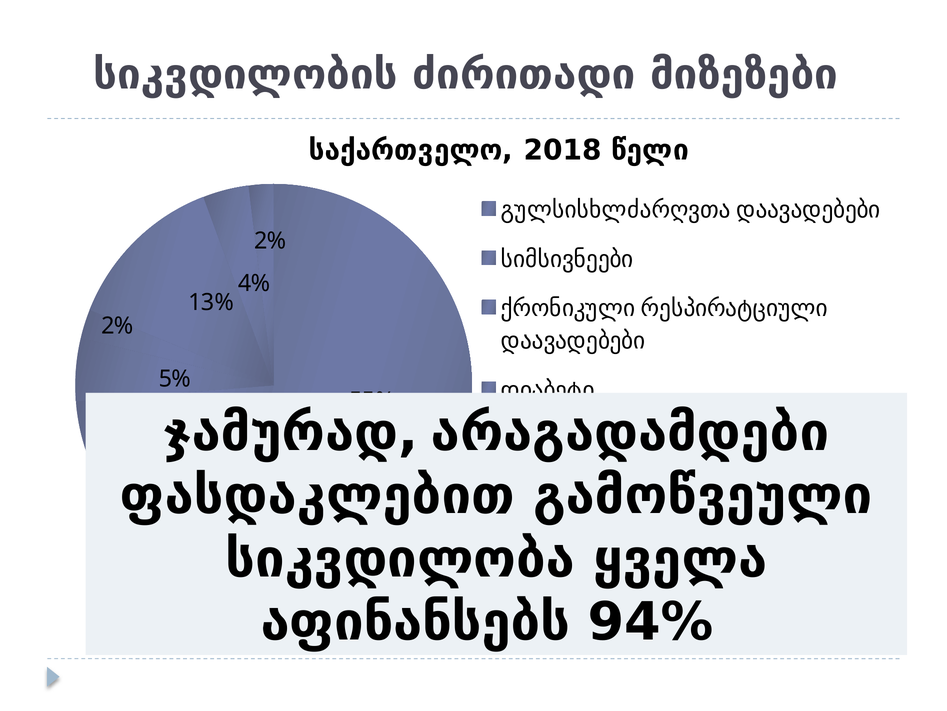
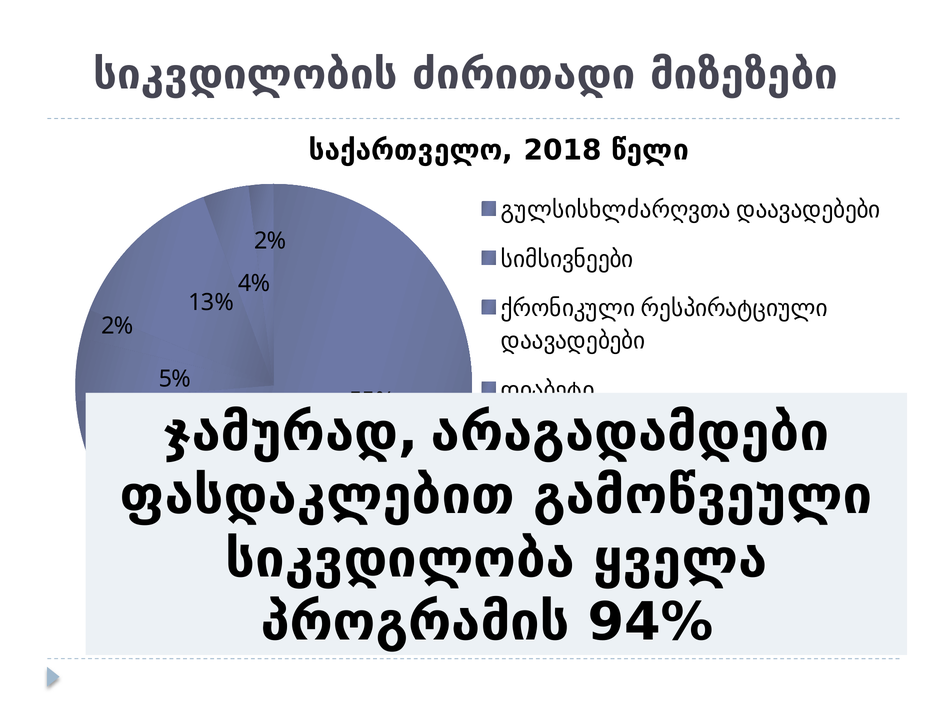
აფინანსებს: აფინანსებს -> პროგრამის (415, 622)
